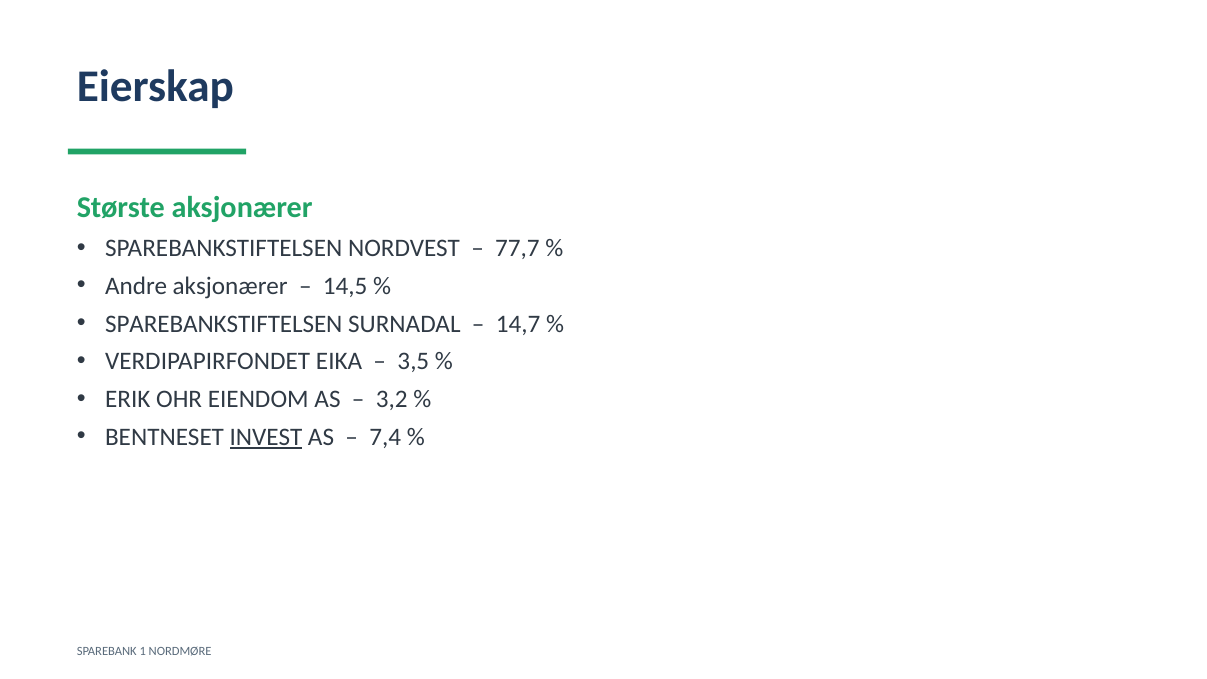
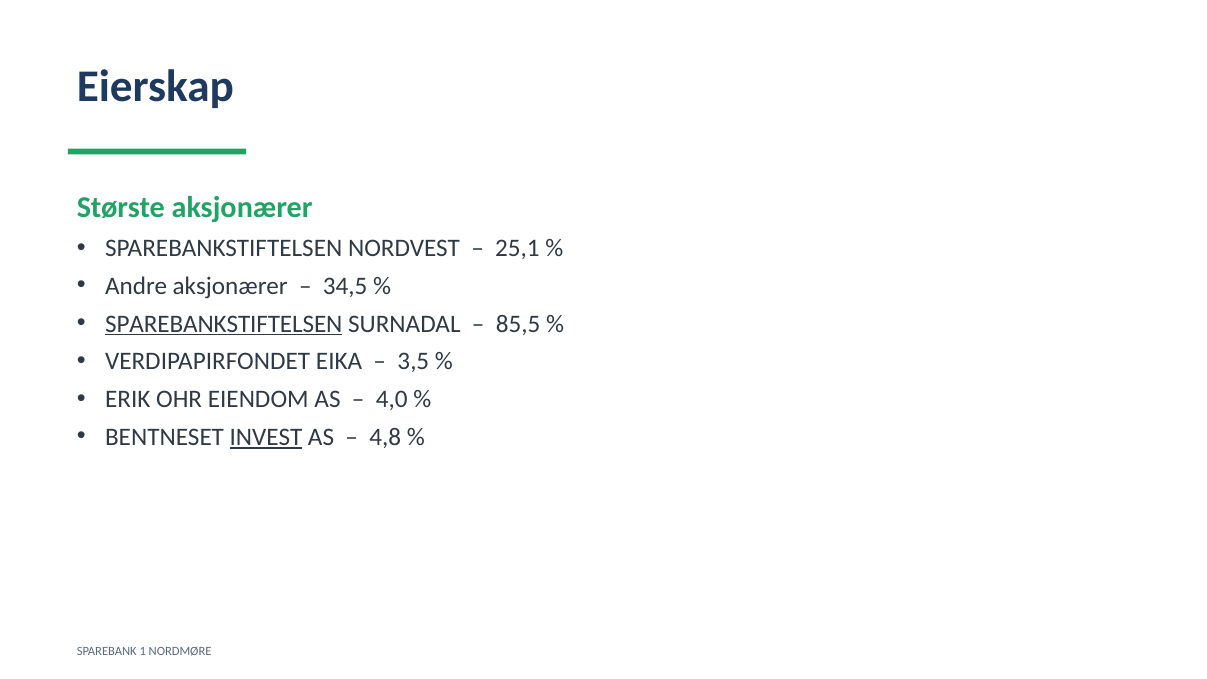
77,7: 77,7 -> 25,1 (517, 248)
14,5: 14,5 -> 34,5 (345, 286)
SPAREBANKSTIFTELSEN underline: none -> present (224, 324)
14,7: 14,7 -> 85,5 (518, 324)
3,2: 3,2 -> 4,0 (392, 399)
7,4: 7,4 -> 4,8 (385, 437)
